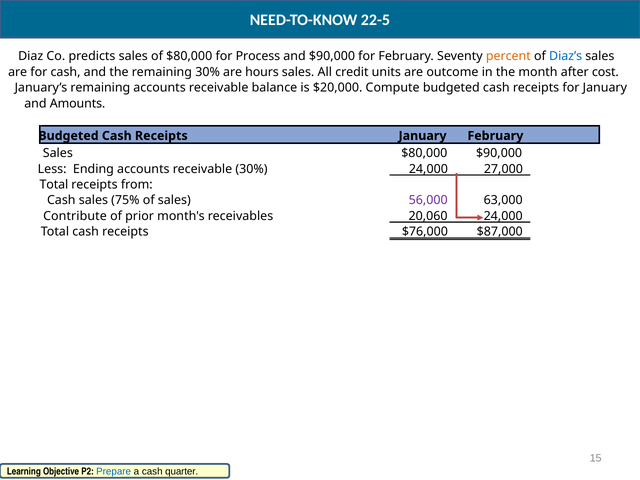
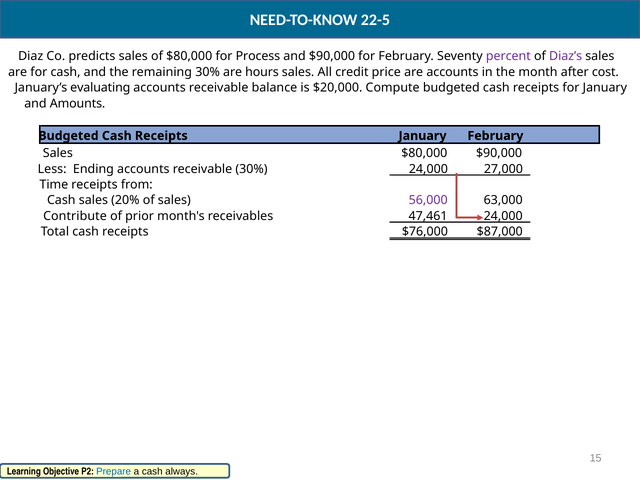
percent colour: orange -> purple (508, 56)
Diaz’s colour: blue -> purple (566, 56)
units: units -> price (386, 72)
are outcome: outcome -> accounts (452, 72)
January’s remaining: remaining -> evaluating (100, 88)
Total: Total -> Time (54, 185)
75%: 75% -> 20% (125, 200)
20,060: 20,060 -> 47,461 (428, 216)
quarter: quarter -> always (182, 472)
